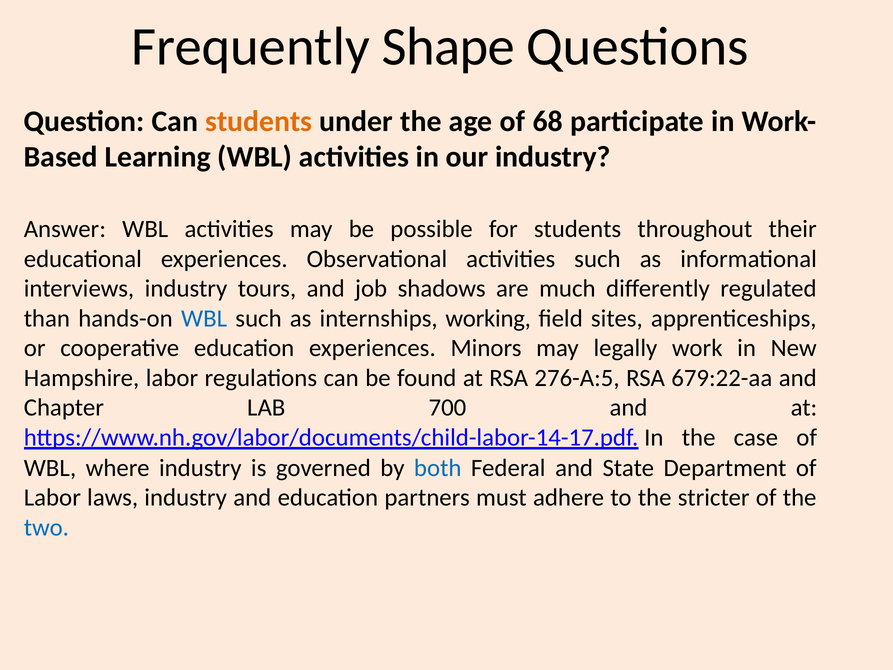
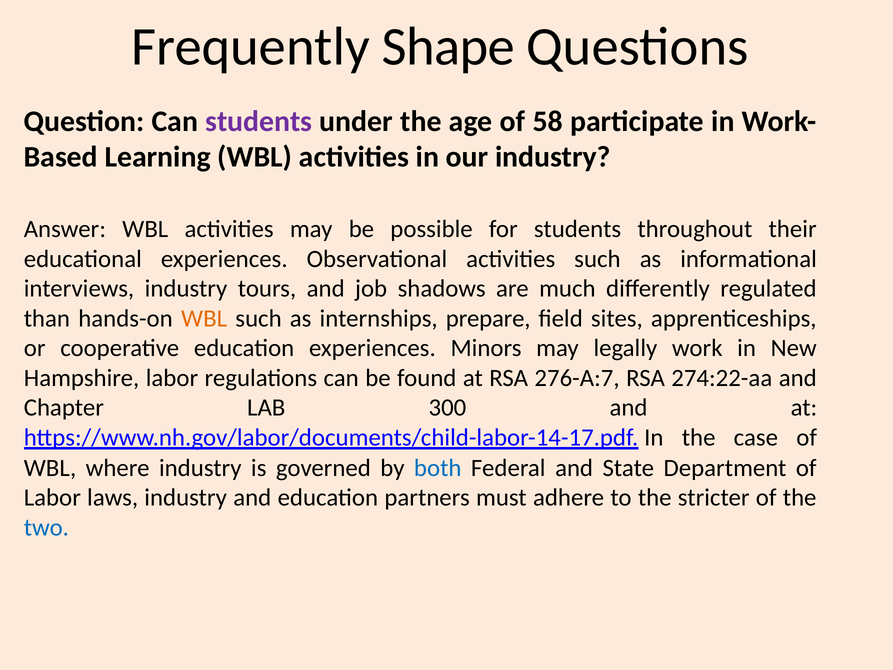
students colour: orange -> purple (259, 121)
68: 68 -> 58 (548, 121)
WBL colour: blue -> orange (204, 318)
working: working -> prepare (488, 318)
276-A:5: 276-A:5 -> 276-A:7 (577, 378)
679:22-aa: 679:22-aa -> 274:22-aa (722, 378)
700: 700 -> 300 (447, 408)
